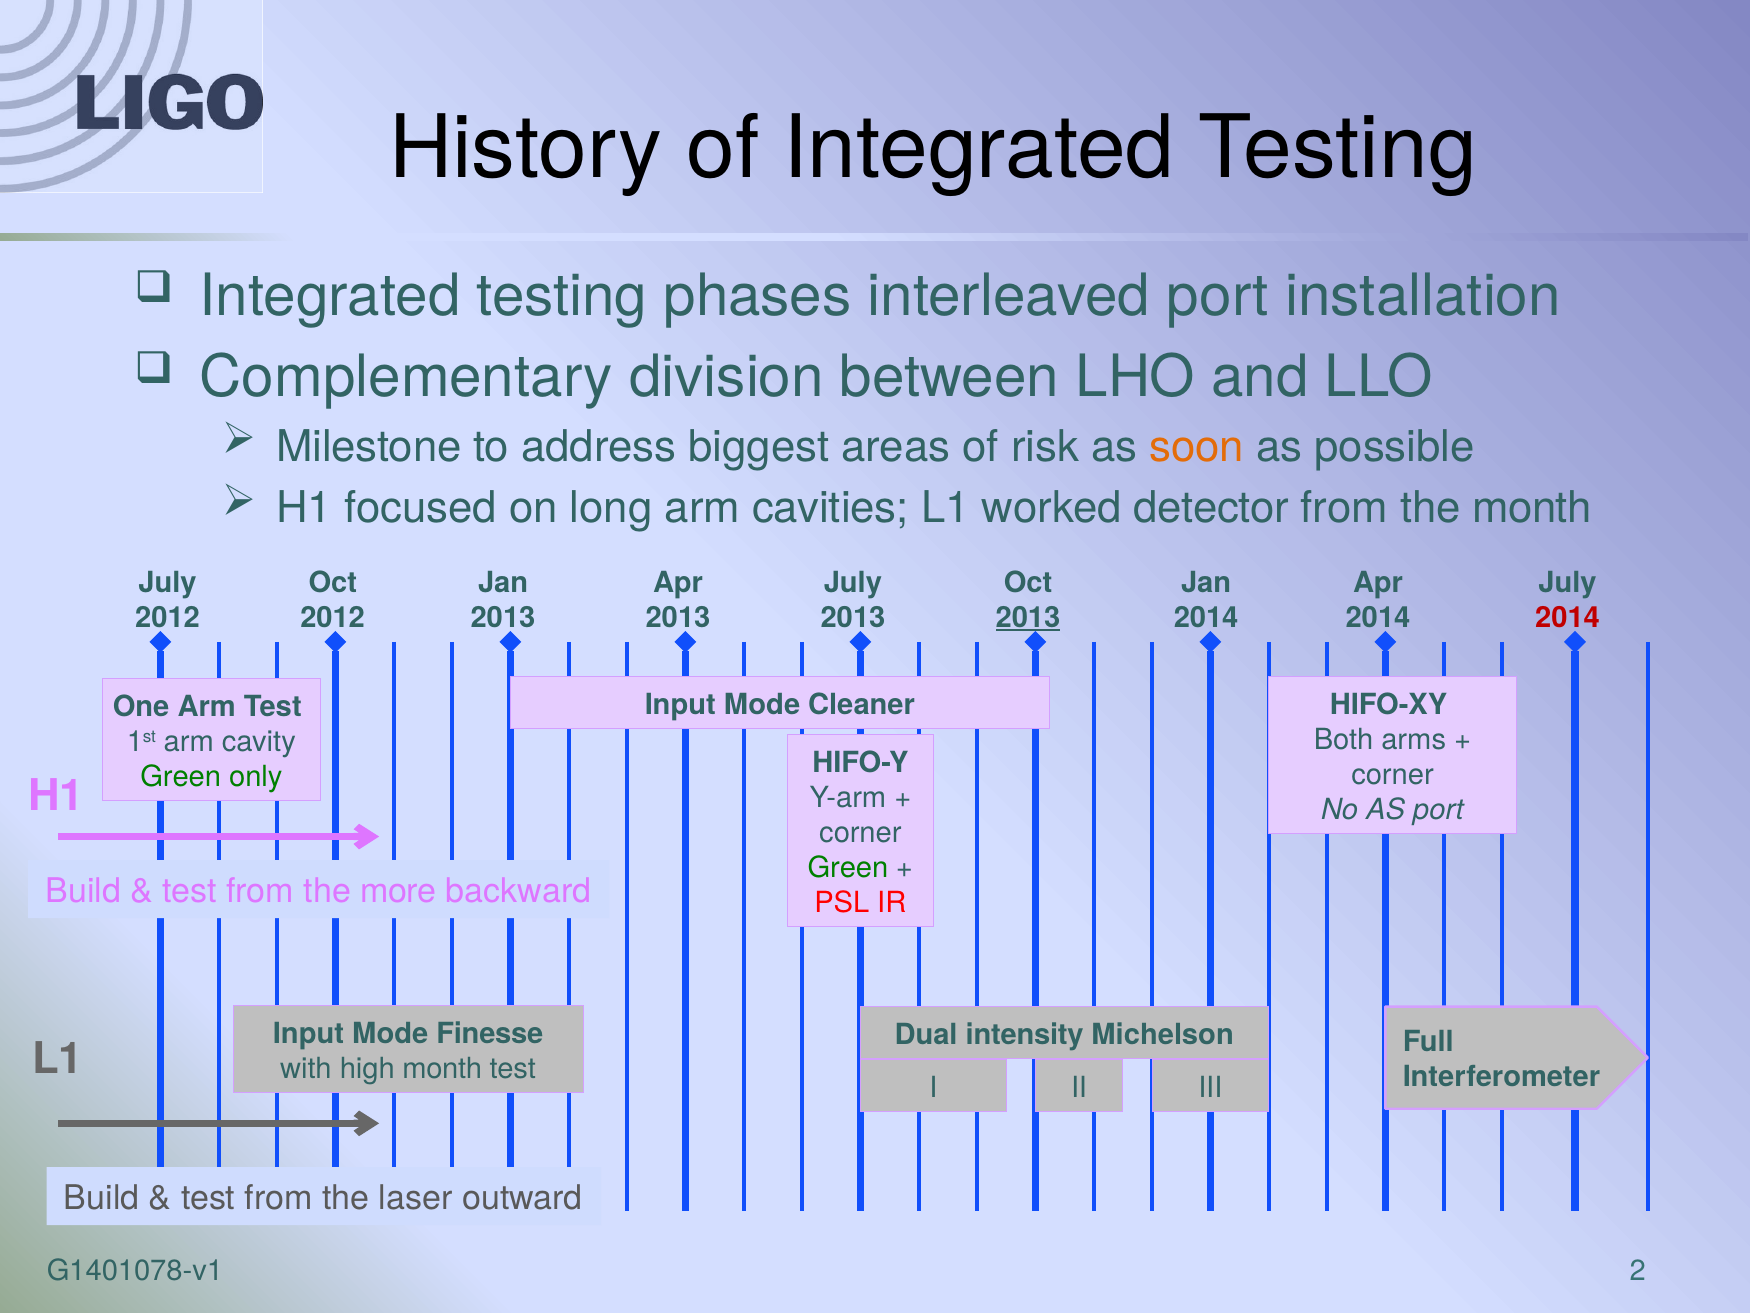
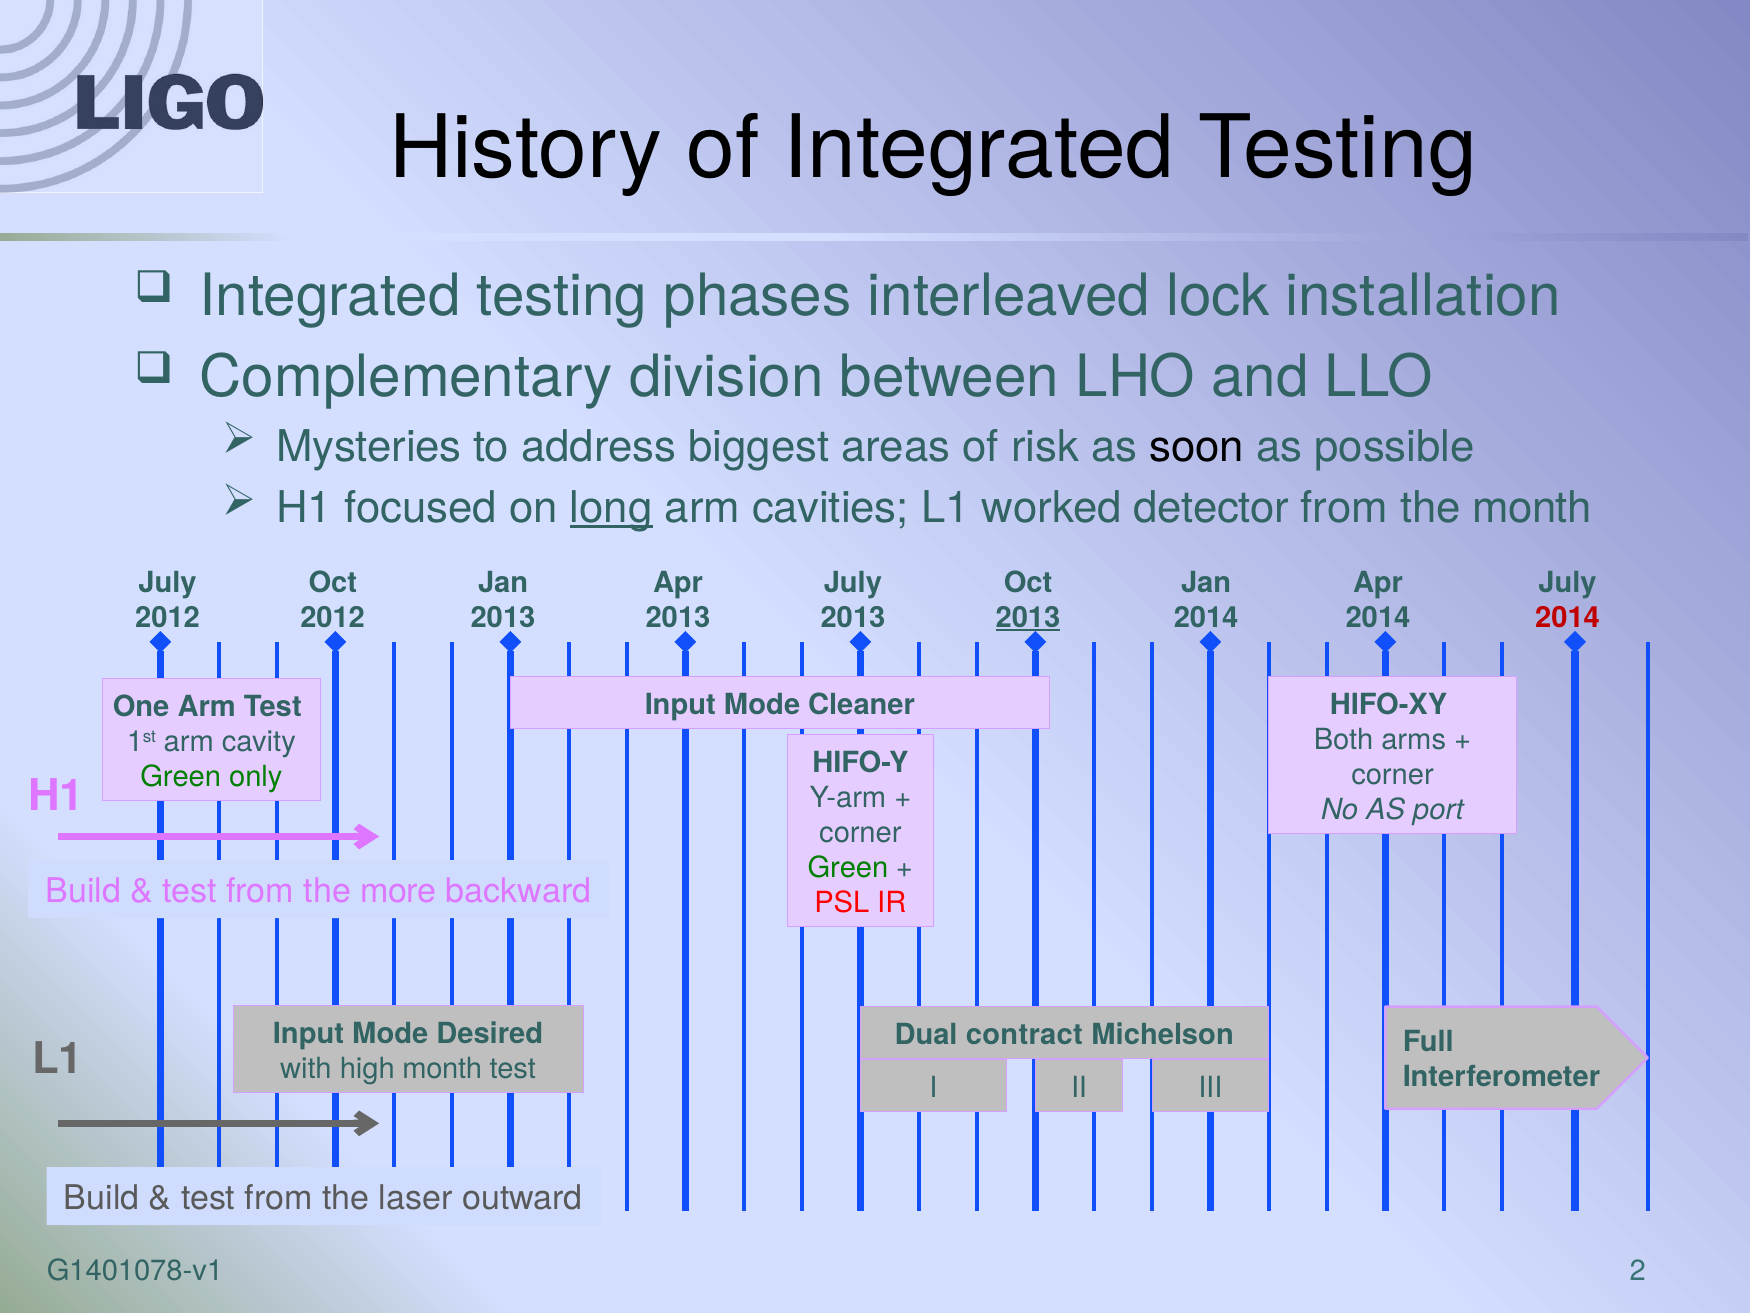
interleaved port: port -> lock (1218, 296)
Milestone: Milestone -> Mysteries (369, 446)
soon colour: orange -> black (1197, 446)
long underline: none -> present (611, 508)
Finesse: Finesse -> Desired (490, 1033)
intensity: intensity -> contract (1024, 1034)
